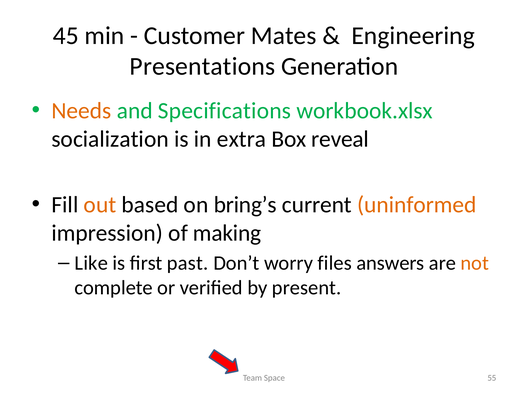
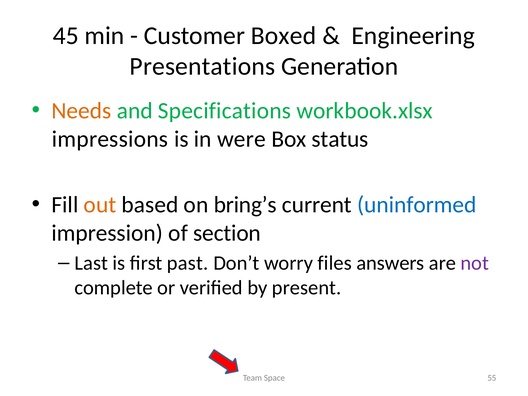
Mates: Mates -> Boxed (284, 36)
socialization: socialization -> impressions (110, 139)
extra: extra -> were (241, 139)
reveal: reveal -> status (340, 139)
uninformed colour: orange -> blue (417, 205)
making: making -> section (227, 233)
Like: Like -> Last (91, 263)
not colour: orange -> purple (475, 263)
